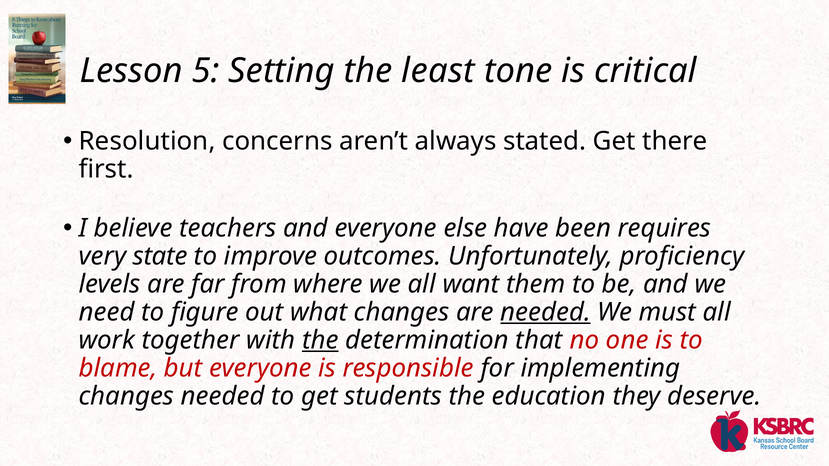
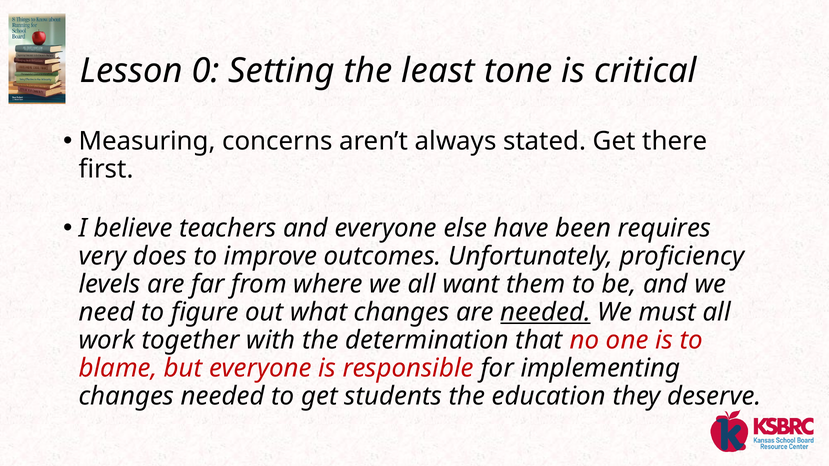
5: 5 -> 0 (206, 71)
Resolution: Resolution -> Measuring (147, 141)
state: state -> does (160, 256)
the underline: present -> none (320, 340)
